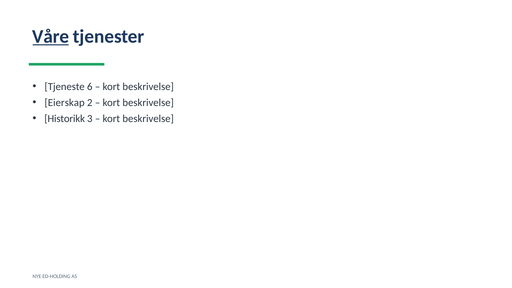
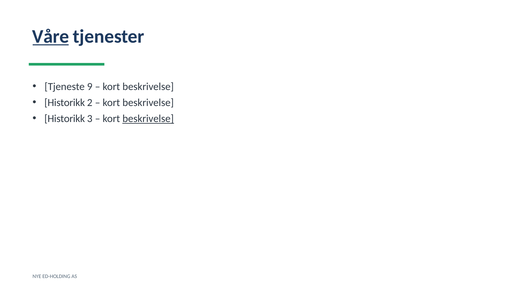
6: 6 -> 9 (90, 87)
Eierskap: Eierskap -> Historikk (65, 103)
beskrivelse underline: none -> present (148, 119)
